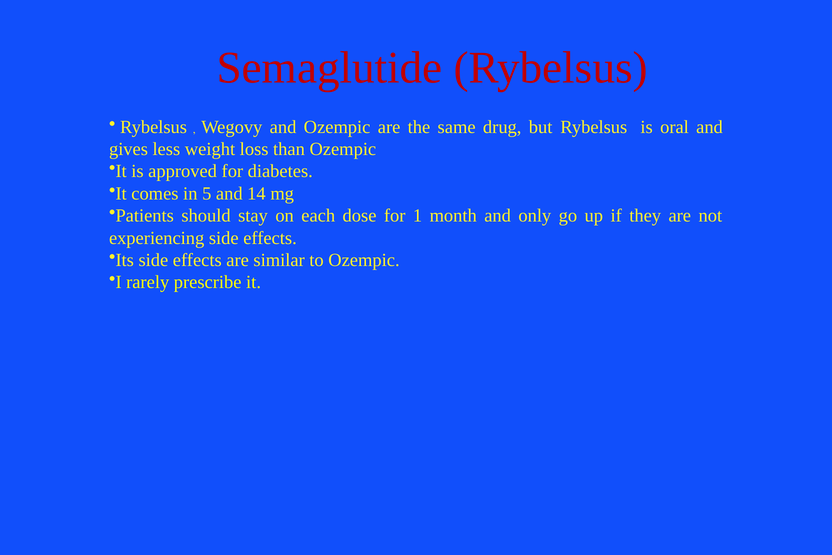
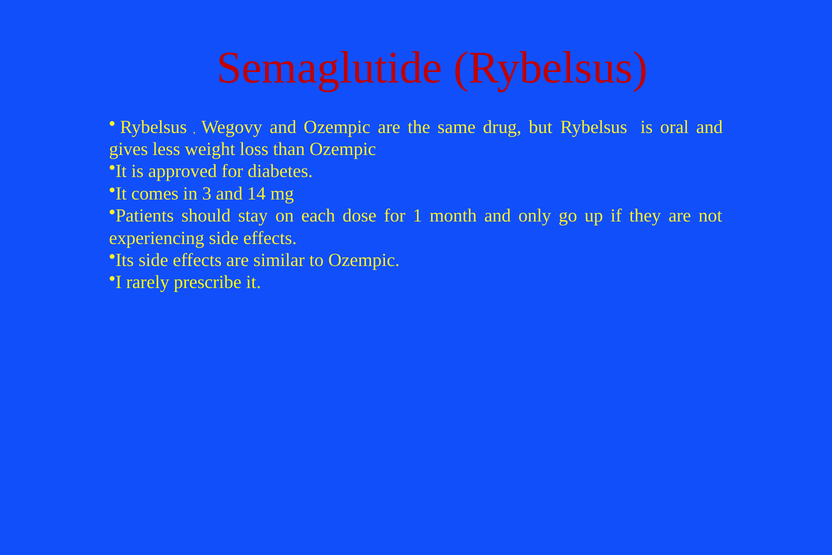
5: 5 -> 3 (207, 193)
